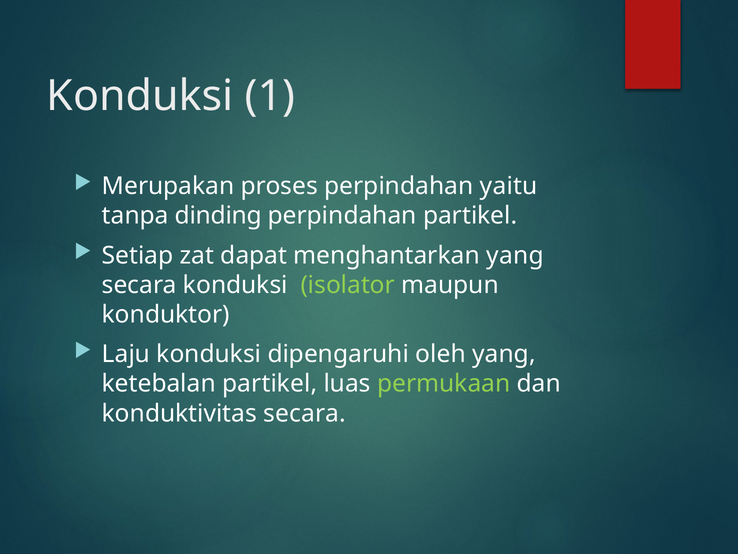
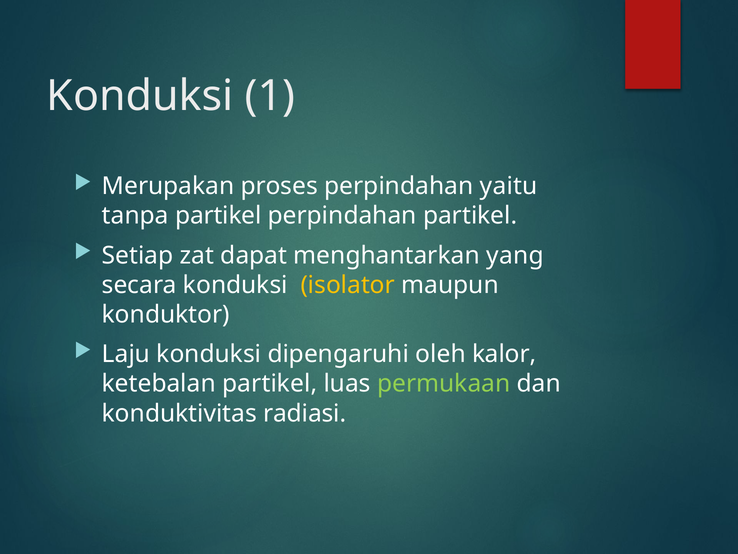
tanpa dinding: dinding -> partikel (218, 215)
isolator colour: light green -> yellow (348, 285)
oleh yang: yang -> kalor (504, 354)
konduktivitas secara: secara -> radiasi (305, 413)
